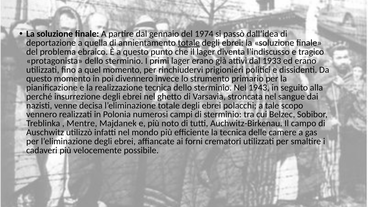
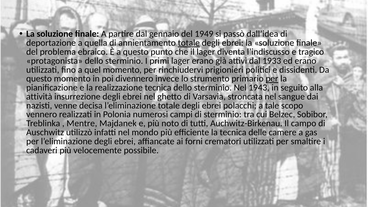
1974: 1974 -> 1949 (204, 34)
per underline: none -> present (272, 79)
perché: perché -> attività (39, 97)
